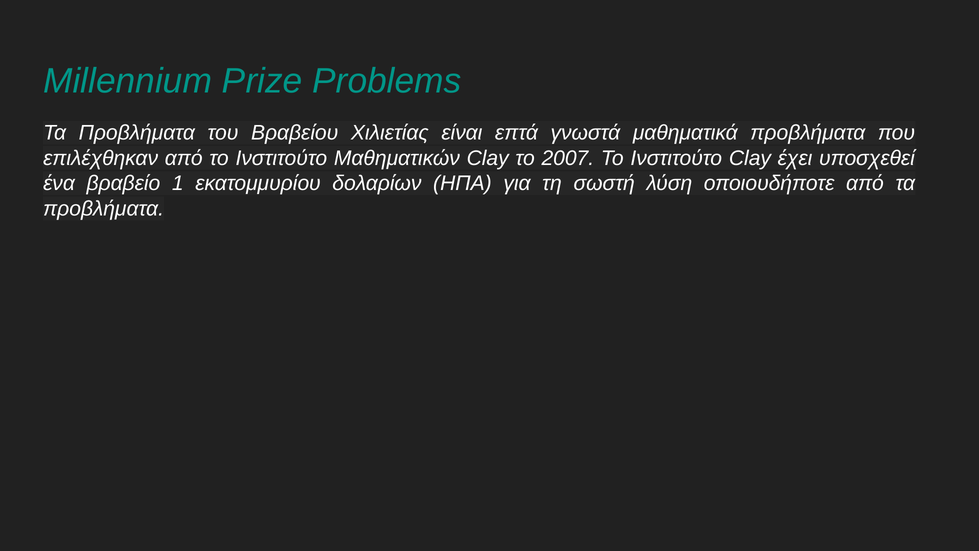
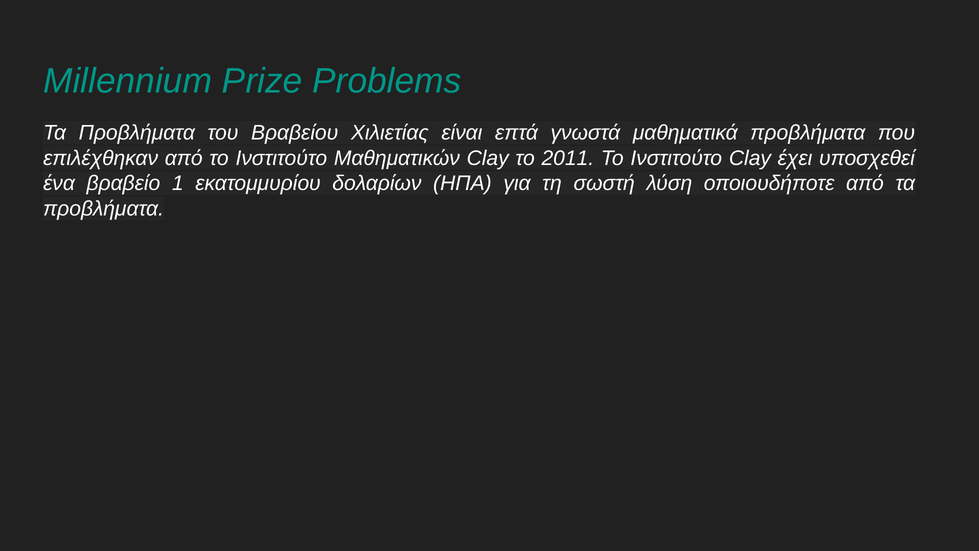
2007: 2007 -> 2011 (568, 158)
